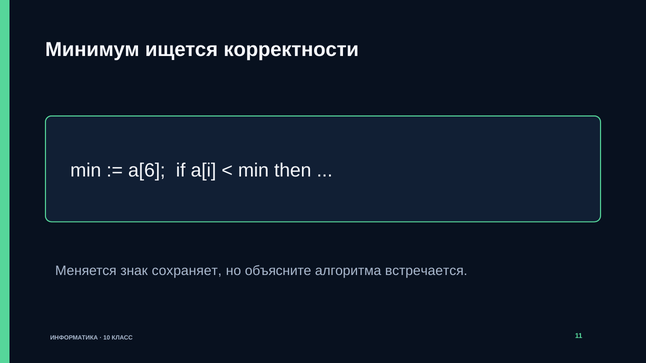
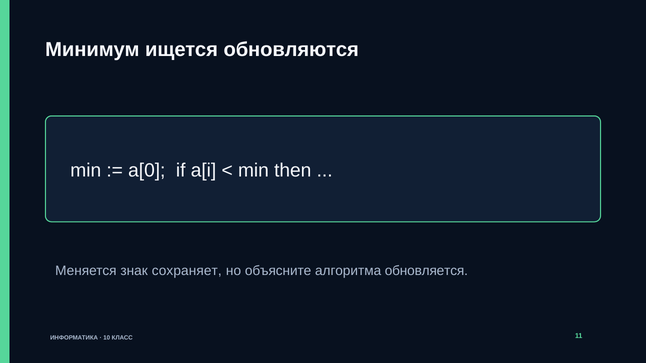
корректности: корректности -> обновляются (291, 50)
a[6: a[6 -> a[0 (147, 171)
встречается: встречается -> обновляется (426, 271)
